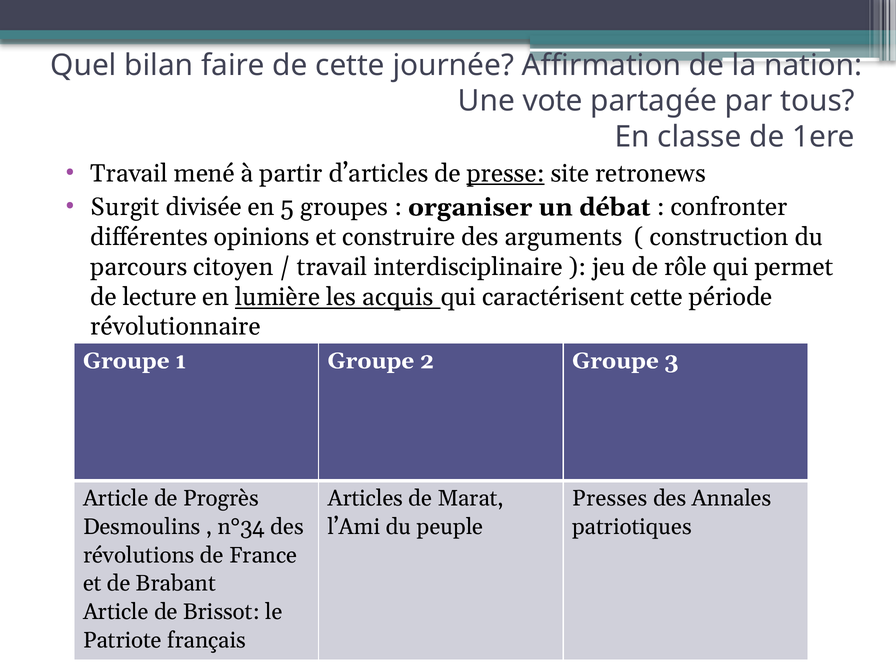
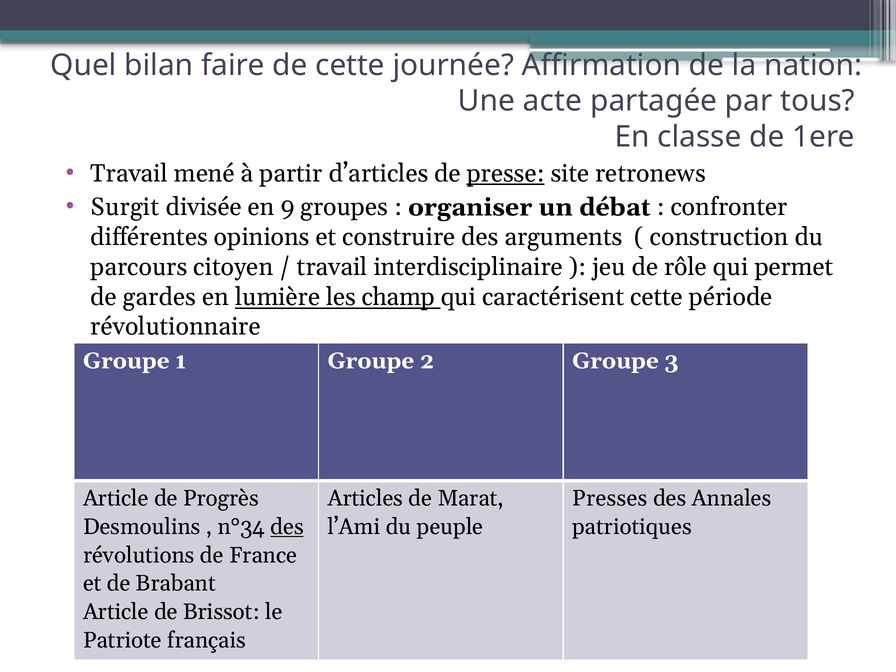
vote: vote -> acte (552, 101)
5: 5 -> 9 (288, 207)
lecture: lecture -> gardes (159, 297)
acquis: acquis -> champ (398, 297)
des underline: none -> present (287, 527)
